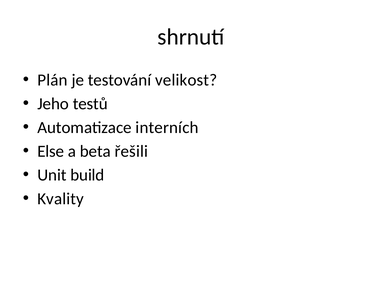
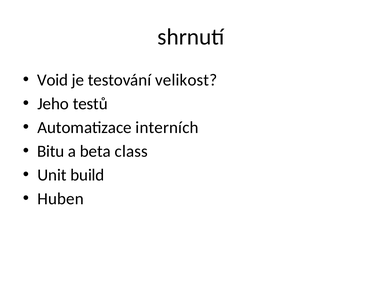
Plán: Plán -> Void (53, 80)
Else: Else -> Bitu (51, 151)
řešili: řešili -> class (131, 151)
Kvality: Kvality -> Huben (61, 199)
